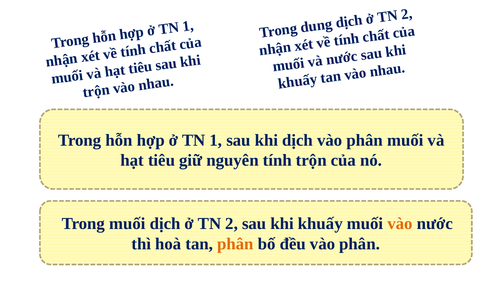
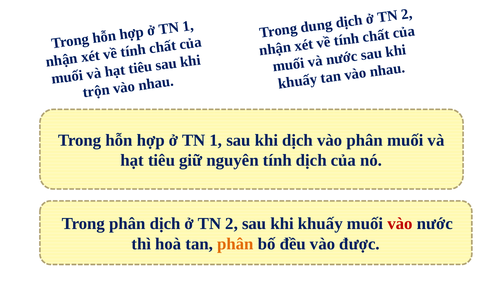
tính trộn: trộn -> dịch (311, 160)
Trong muối: muối -> phân (127, 224)
vào colour: orange -> red (400, 224)
đều vào phân: phân -> được (360, 244)
